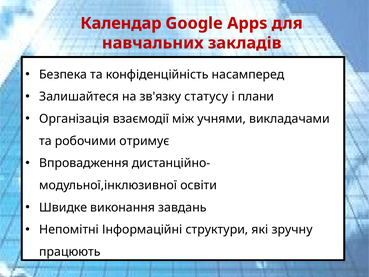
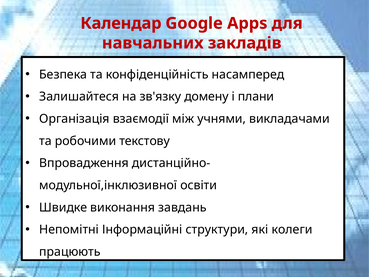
статусу: статусу -> домену (206, 97)
отримує: отримує -> текстову (145, 141)
зручну: зручну -> колеги (292, 229)
